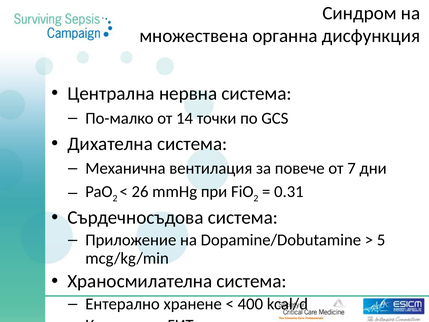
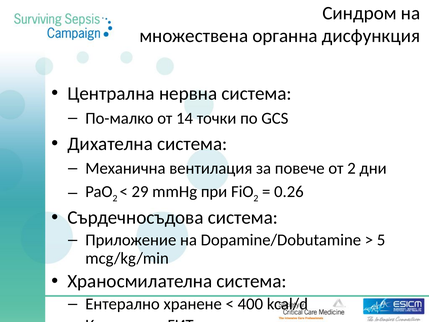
от 7: 7 -> 2 (351, 168)
26: 26 -> 29 (140, 192)
0.31: 0.31 -> 0.26 (289, 192)
